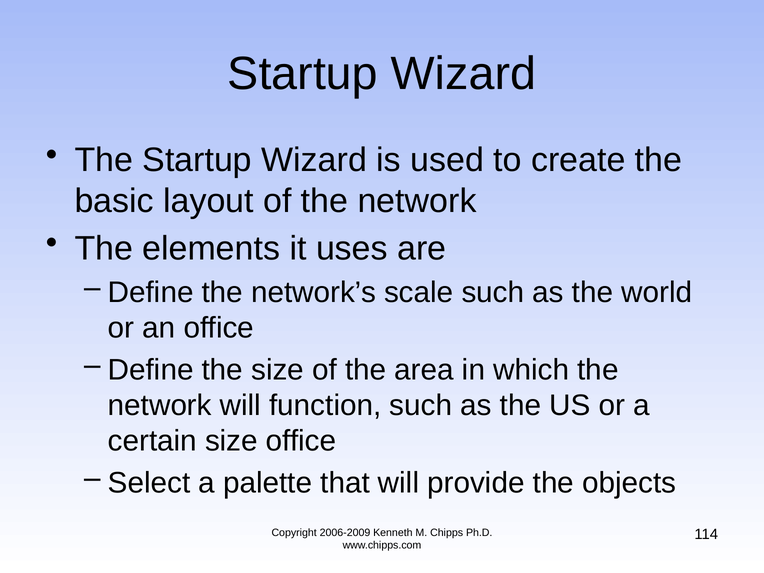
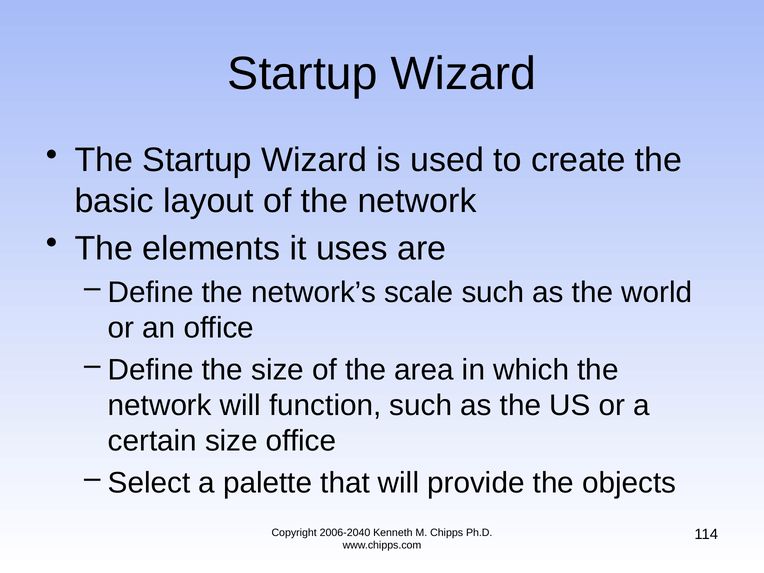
2006-2009: 2006-2009 -> 2006-2040 (345, 533)
